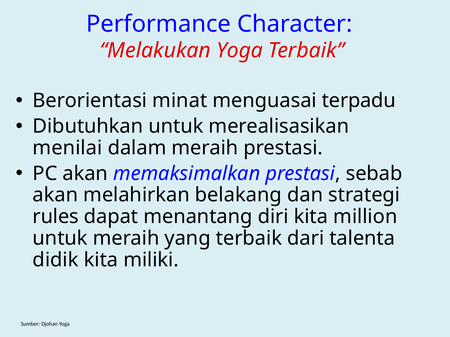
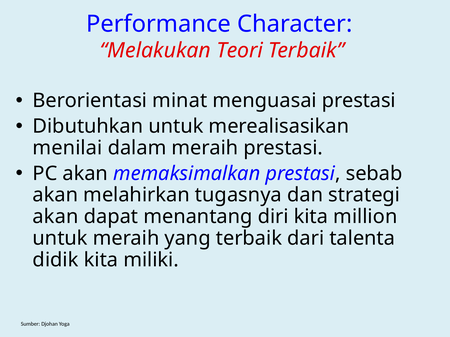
Melakukan Yoga: Yoga -> Teori (240, 51)
menguasai terpadu: terpadu -> prestasi (359, 101)
belakang: belakang -> tugasnya (238, 195)
rules: rules -> akan (56, 217)
